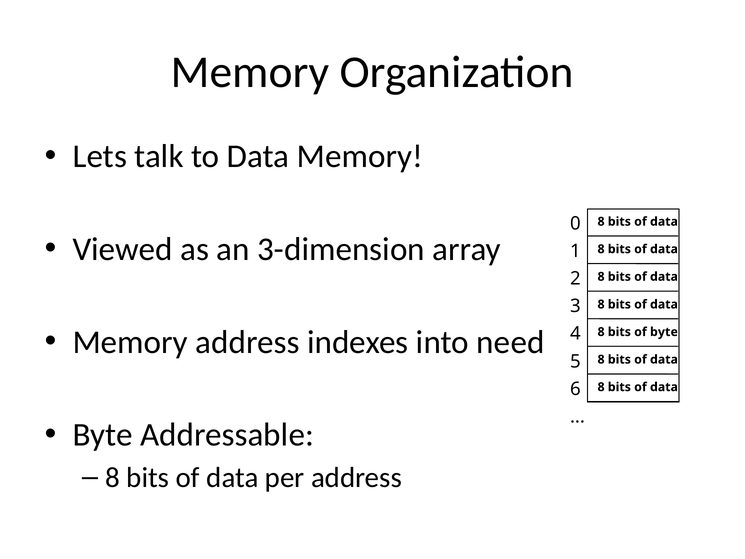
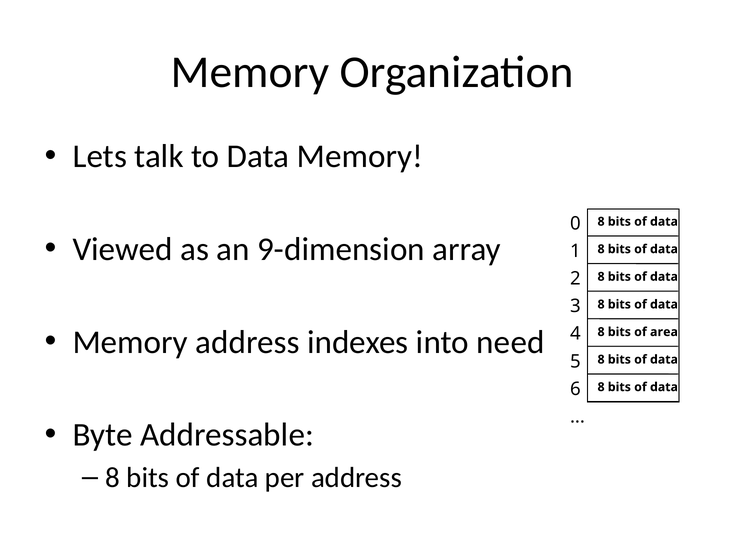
3-dimension: 3-dimension -> 9-dimension (341, 249)
of byte: byte -> area (664, 332)
